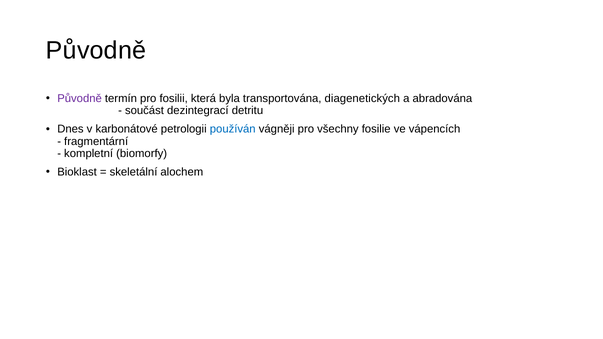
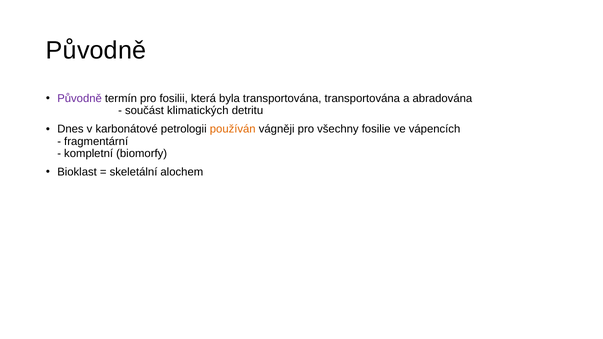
transportována diagenetických: diagenetických -> transportována (362, 99)
dezintegrací: dezintegrací -> klimatických (198, 111)
používán colour: blue -> orange (233, 129)
